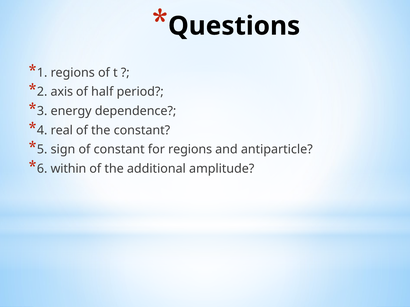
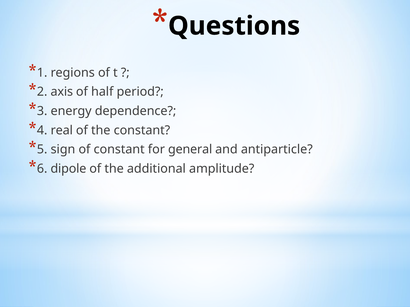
for regions: regions -> general (190, 150)
within: within -> dipole (68, 169)
